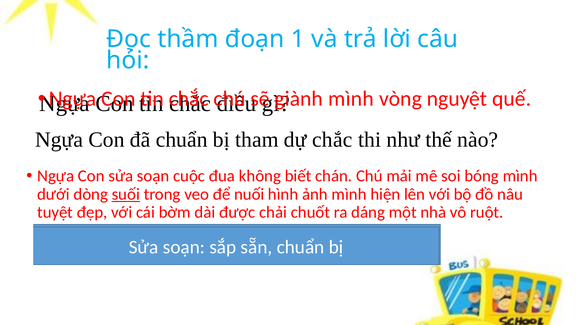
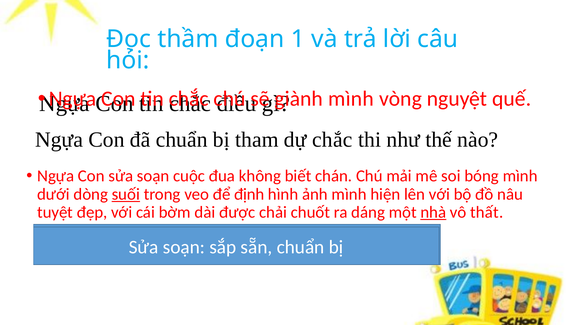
nuối: nuối -> định (249, 194)
nhà underline: none -> present (433, 212)
ruột: ruột -> thất (487, 212)
